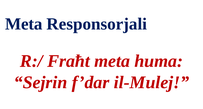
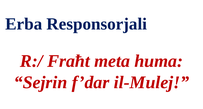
Meta: Meta -> Erba (24, 24)
